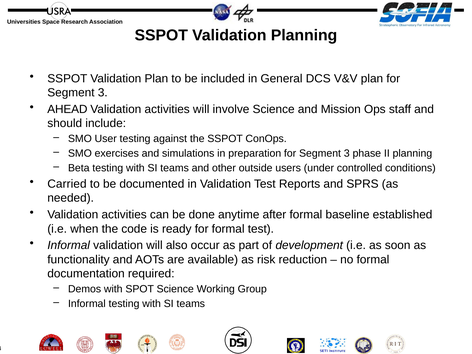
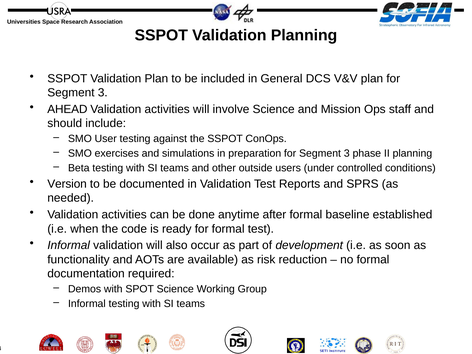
Carried: Carried -> Version (67, 184)
